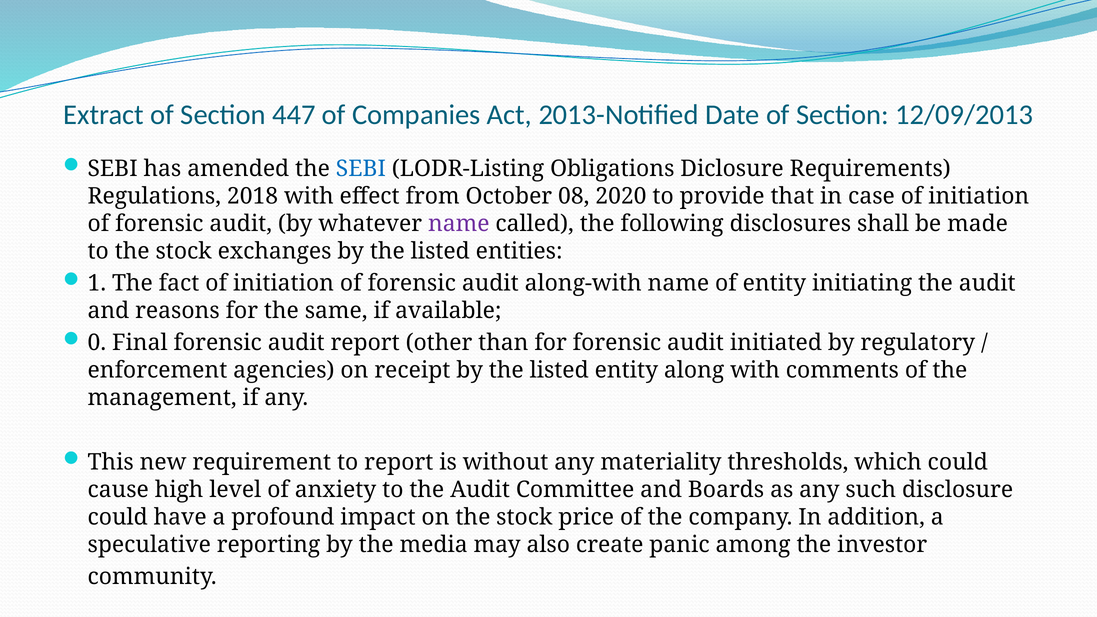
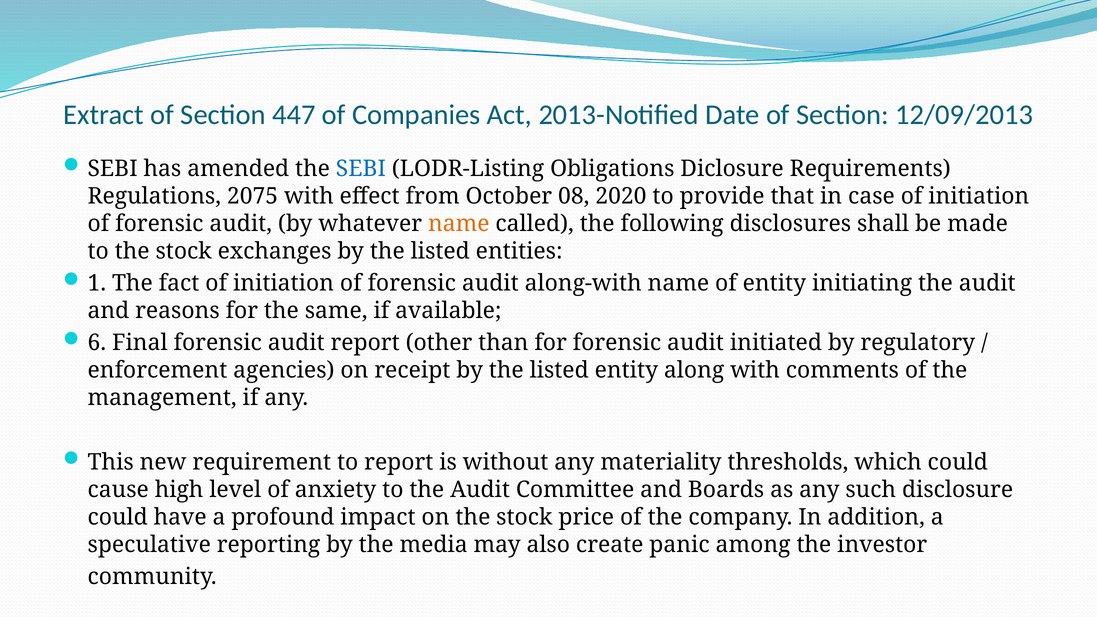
2018: 2018 -> 2075 (253, 196)
name colour: purple -> orange (459, 224)
0: 0 -> 6 (97, 343)
